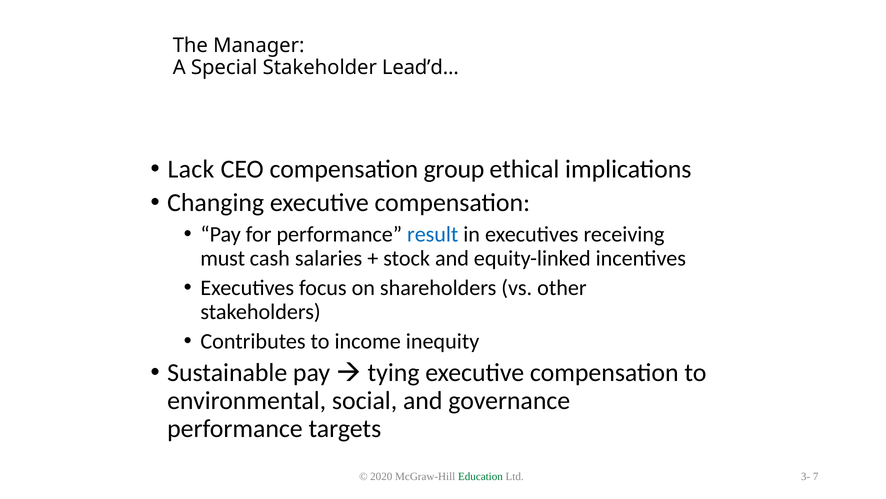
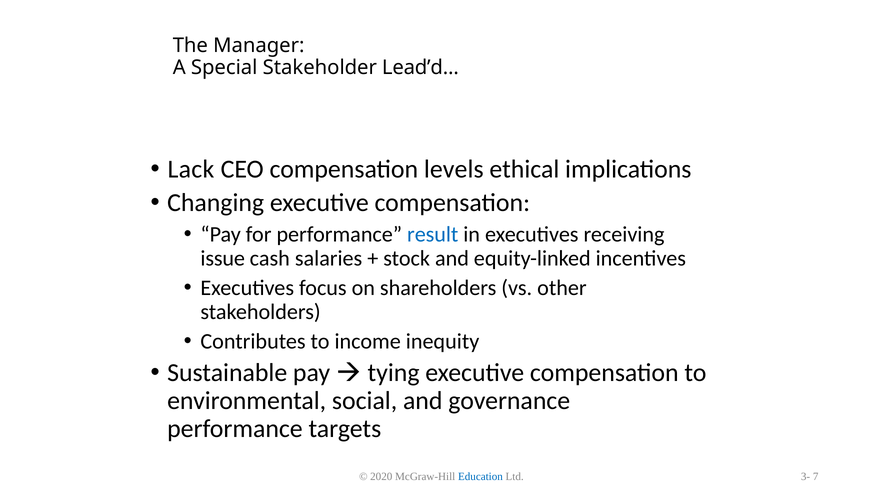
group: group -> levels (454, 169)
must: must -> issue (223, 258)
Education colour: green -> blue (480, 476)
